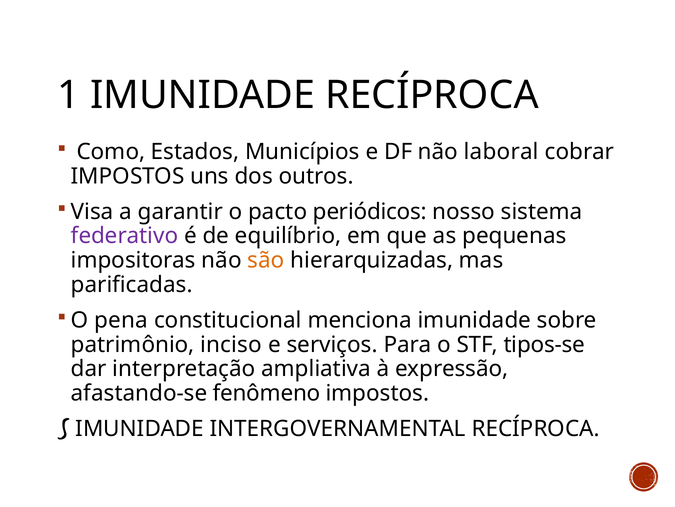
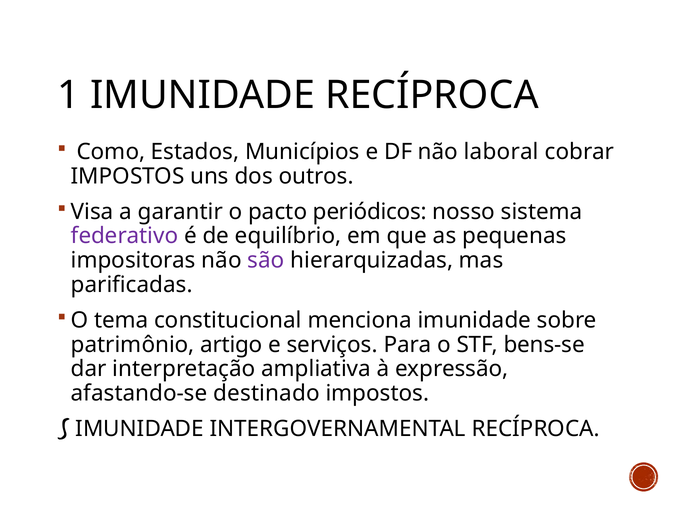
são colour: orange -> purple (266, 260)
pena: pena -> tema (121, 320)
inciso: inciso -> artigo (231, 344)
tipos-se: tipos-se -> bens-se (544, 344)
fenômeno: fenômeno -> destinado (266, 393)
